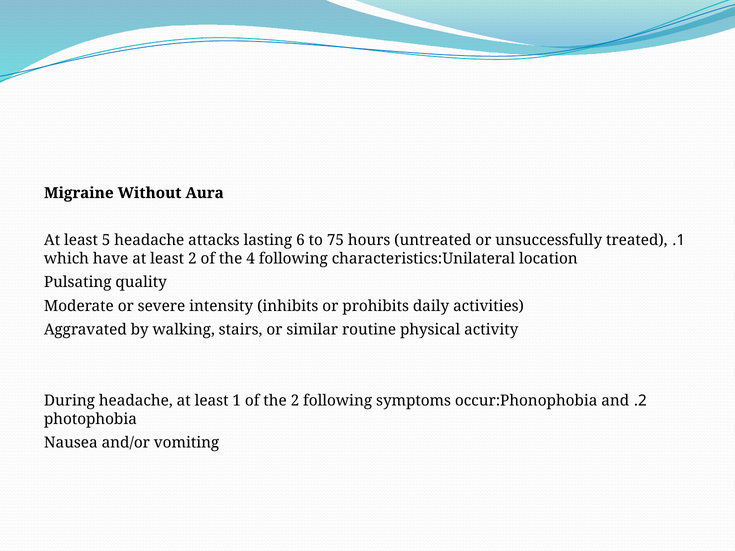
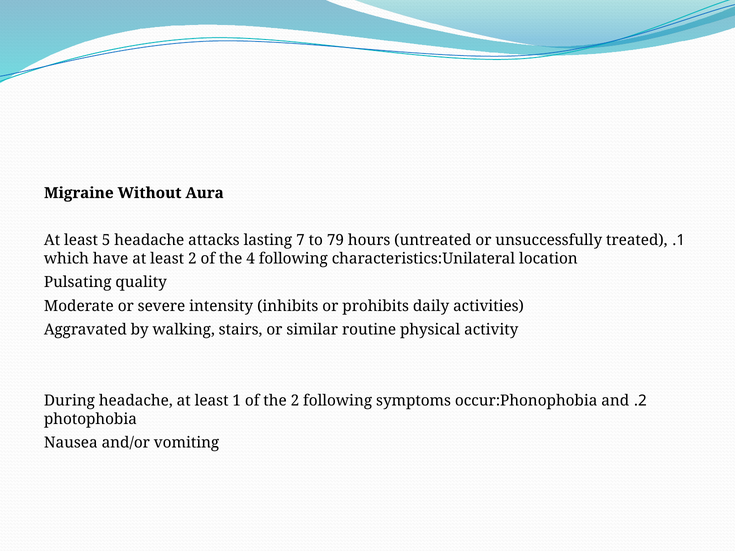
6: 6 -> 7 (300, 240)
75: 75 -> 79 (335, 240)
